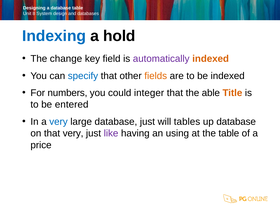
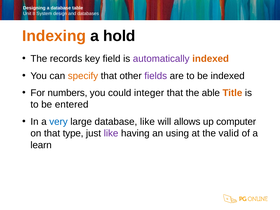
Indexing colour: blue -> orange (54, 36)
change: change -> records (66, 59)
specify colour: blue -> orange (83, 76)
fields colour: orange -> purple (156, 76)
database just: just -> like (147, 122)
tables: tables -> allows (187, 122)
up database: database -> computer (236, 122)
that very: very -> type (73, 133)
the table: table -> valid (229, 133)
price: price -> learn (41, 145)
